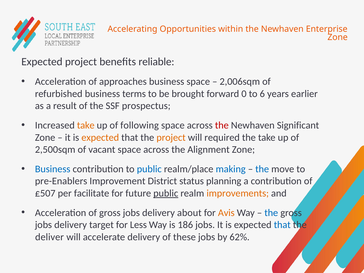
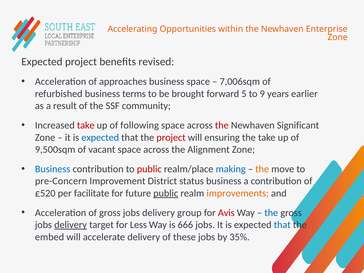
reliable: reliable -> revised (156, 62)
2,006sqm: 2,006sqm -> 7,006sqm (240, 82)
0: 0 -> 5 (244, 94)
6: 6 -> 9 (262, 94)
prospectus: prospectus -> community (146, 106)
take colour: orange -> red (86, 125)
expected colour: orange -> blue (100, 137)
project colour: orange -> red (171, 137)
required: required -> ensuring (222, 137)
2,500sqm: 2,500sqm -> 9,500sqm (55, 150)
public colour: blue -> red (149, 169)
the colour: blue -> orange (262, 169)
pre-Enablers: pre-Enablers -> pre-Concern (61, 181)
status planning: planning -> business (224, 181)
£507: £507 -> £520 (45, 193)
about: about -> group (189, 213)
Avis colour: orange -> red (226, 213)
delivery underline: none -> present (71, 225)
186: 186 -> 666 (185, 225)
deliver: deliver -> embed (50, 237)
62%: 62% -> 35% (240, 237)
